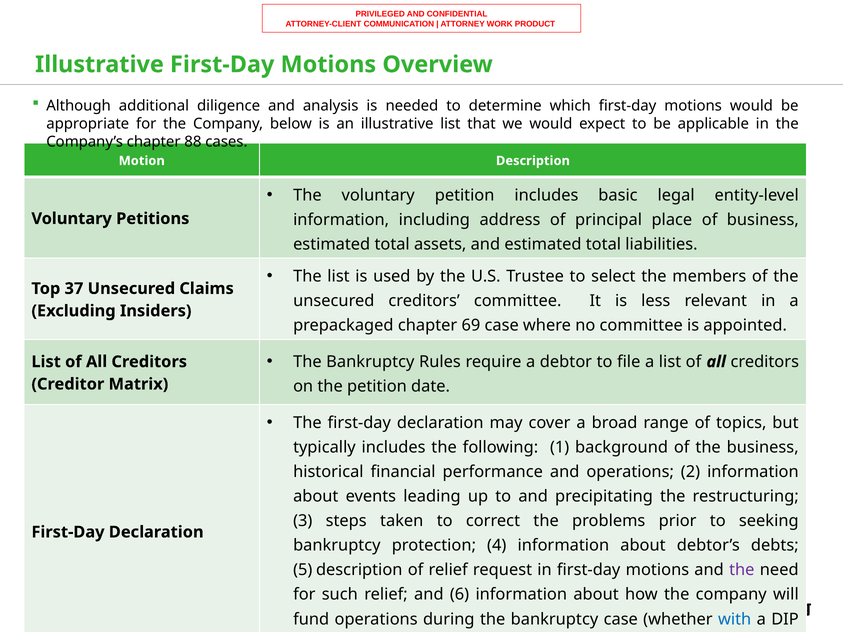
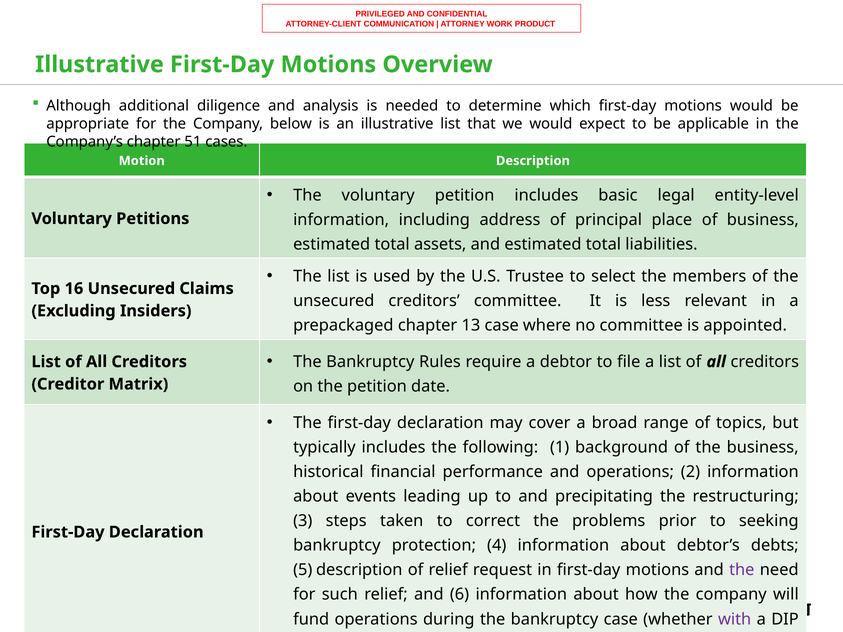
88: 88 -> 51 (193, 142)
Top 37: 37 -> 16 (74, 289)
69: 69 -> 13 (471, 326)
with colour: blue -> purple (735, 619)
